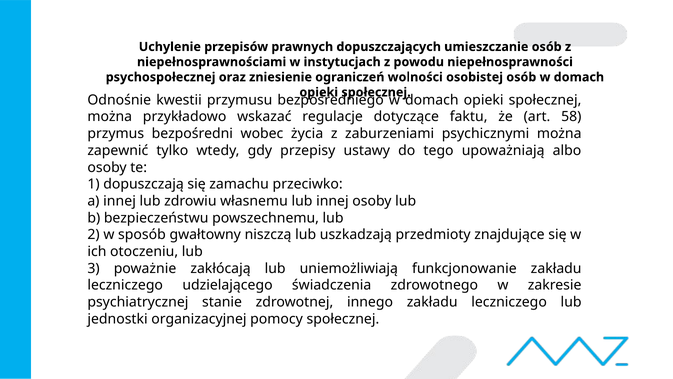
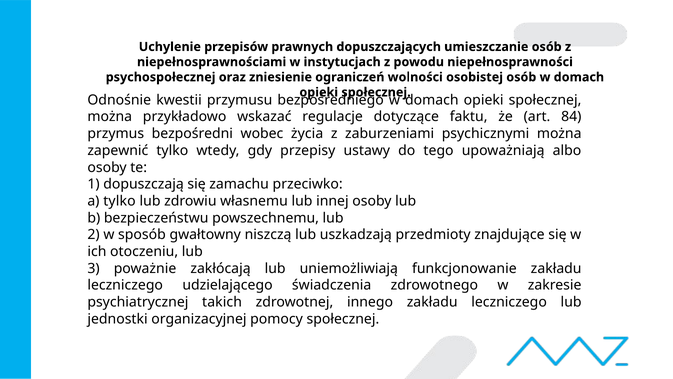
58: 58 -> 84 (571, 117)
a innej: innej -> tylko (119, 201)
stanie: stanie -> takich (222, 302)
